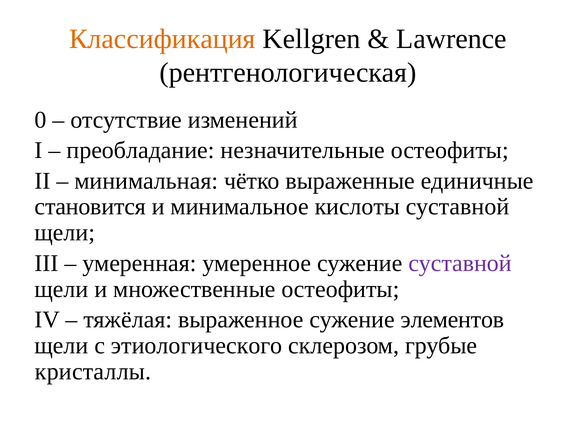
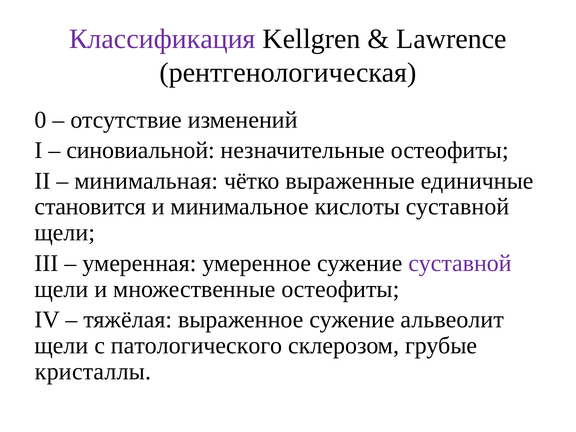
Классификация colour: orange -> purple (162, 39)
преобладание: преобладание -> синовиальной (141, 150)
элементов: элементов -> альвеолит (452, 320)
этиологического: этиологического -> патологического (197, 346)
